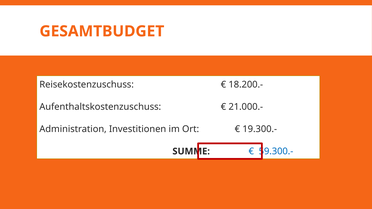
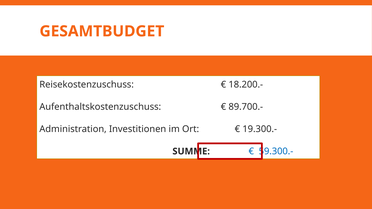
21.000.-: 21.000.- -> 89.700.- (246, 107)
